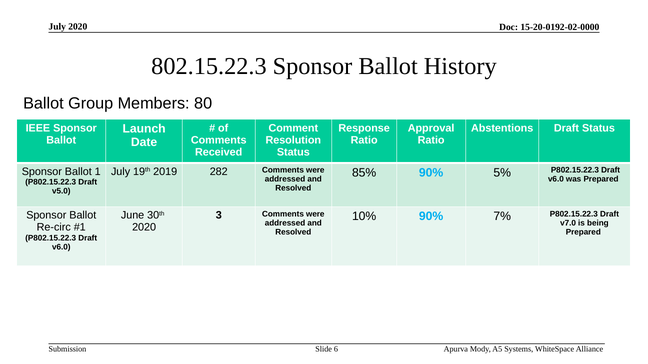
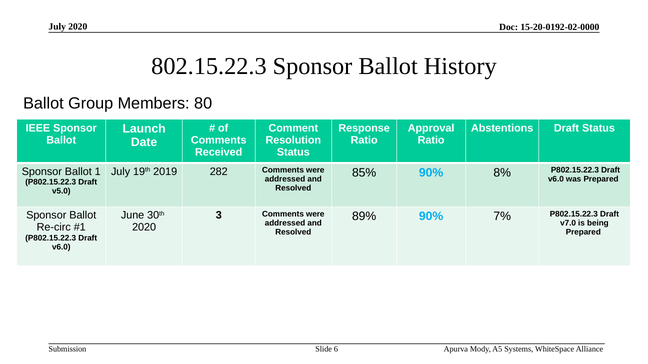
5%: 5% -> 8% (502, 173)
10%: 10% -> 89% (364, 216)
